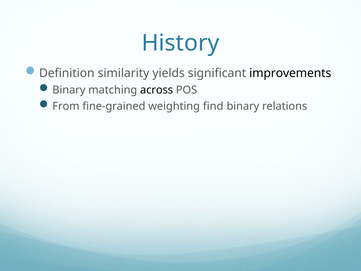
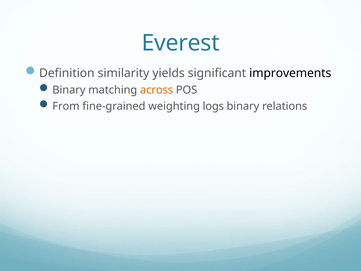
History: History -> Everest (181, 43)
across colour: black -> orange (157, 90)
find: find -> logs (213, 106)
